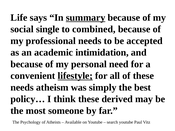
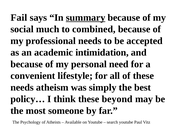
Life: Life -> Fail (19, 18)
single: single -> much (48, 29)
lifestyle underline: present -> none (75, 76)
derived: derived -> beyond (117, 99)
